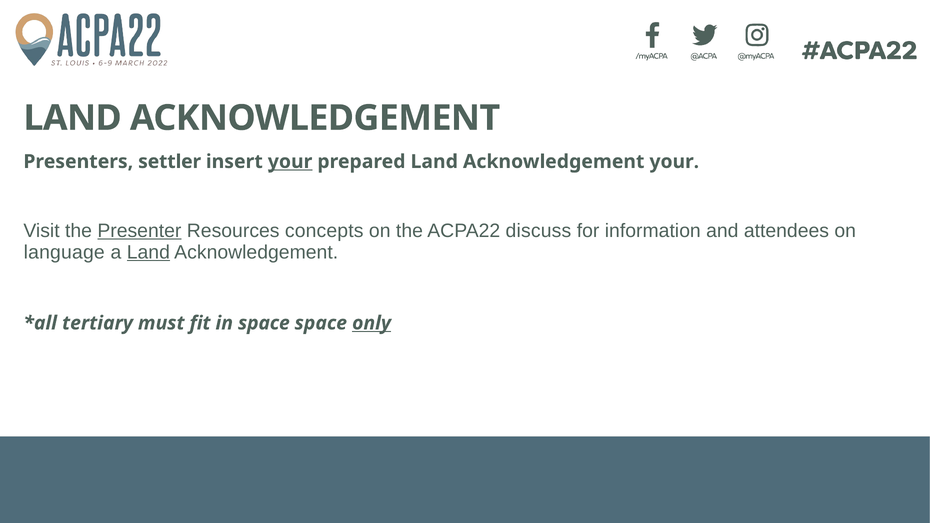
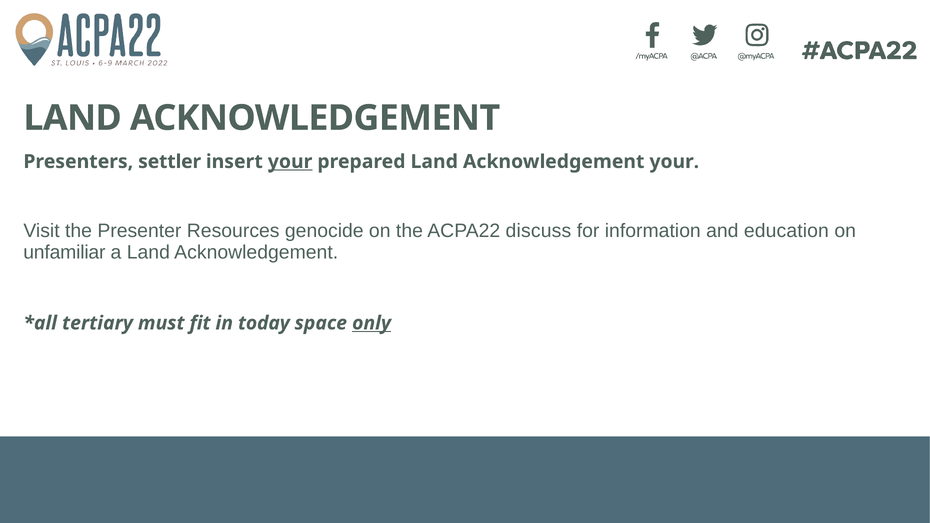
Presenter underline: present -> none (139, 231)
concepts: concepts -> genocide (324, 231)
attendees: attendees -> education (786, 231)
language: language -> unfamiliar (64, 252)
Land underline: present -> none (148, 252)
in space: space -> today (264, 323)
